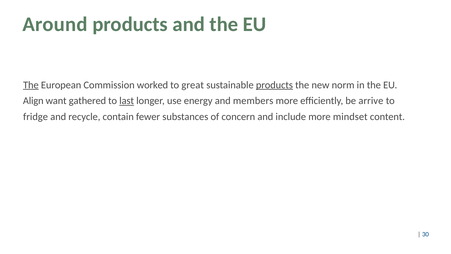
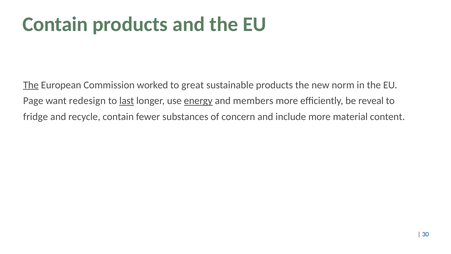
Around: Around -> Contain (55, 24)
products underline: present -> none (274, 85)
Align: Align -> Page (33, 101)
gathered: gathered -> redesign (87, 101)
energy underline: none -> present (198, 101)
arrive: arrive -> reveal (371, 101)
mindset: mindset -> material (350, 117)
